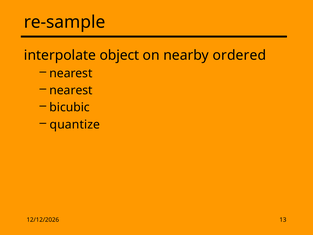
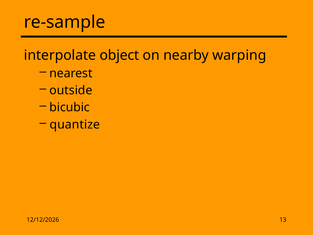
ordered: ordered -> warping (239, 55)
nearest: nearest -> outside (71, 90)
